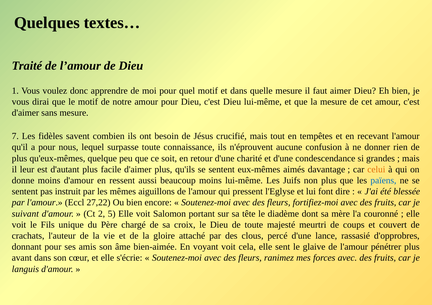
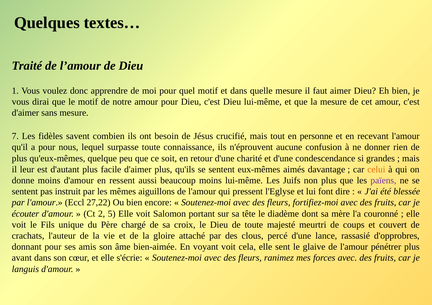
tempêtes: tempêtes -> personne (316, 136)
païens colour: blue -> purple (383, 181)
suivant: suivant -> écouter (25, 214)
